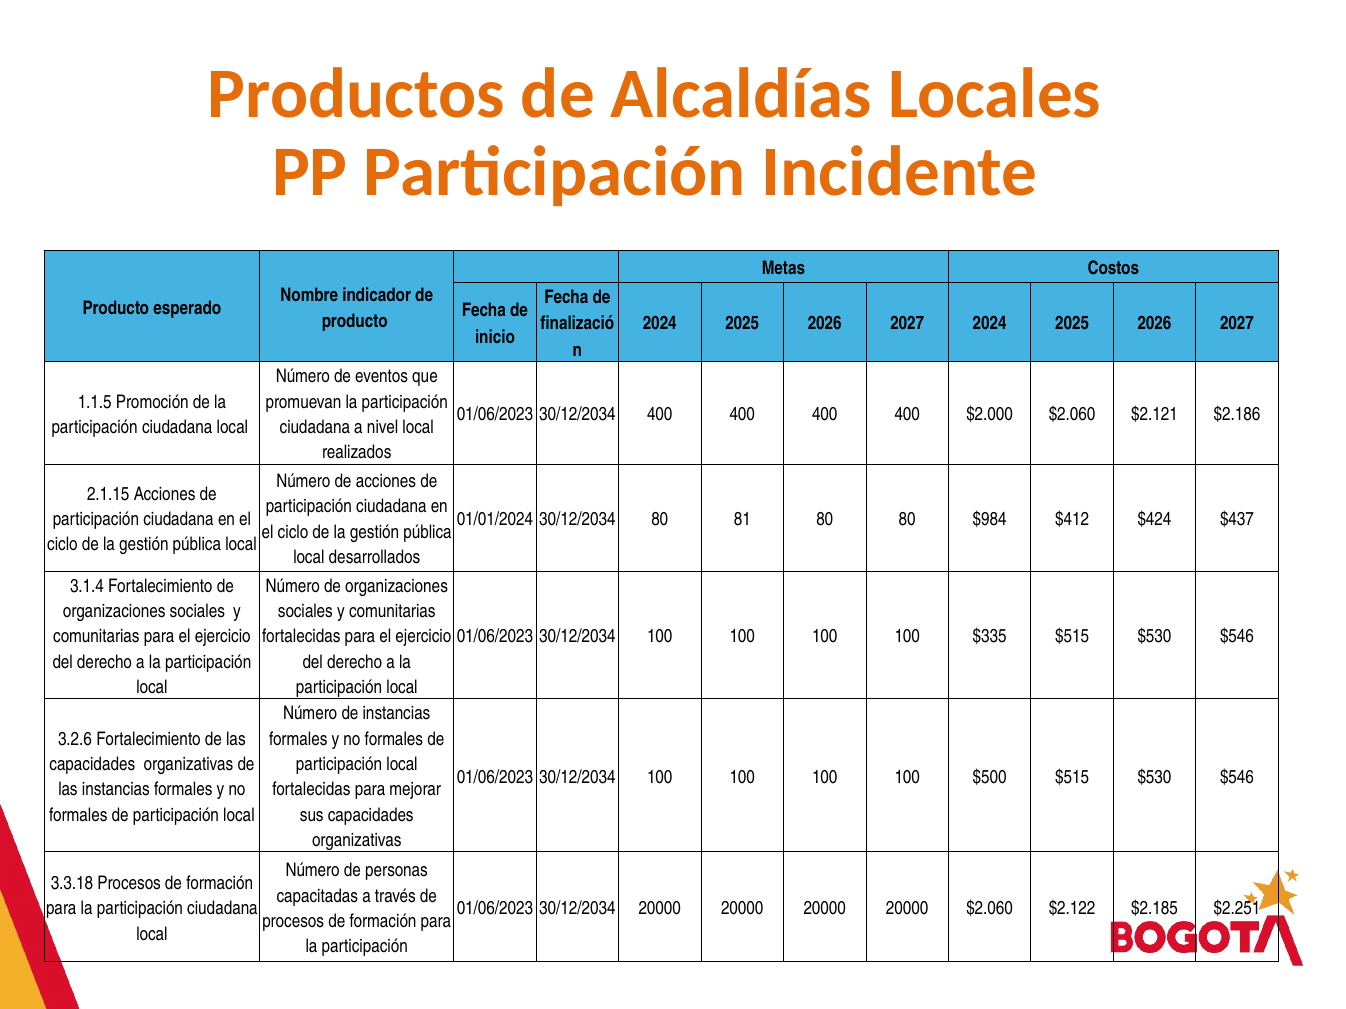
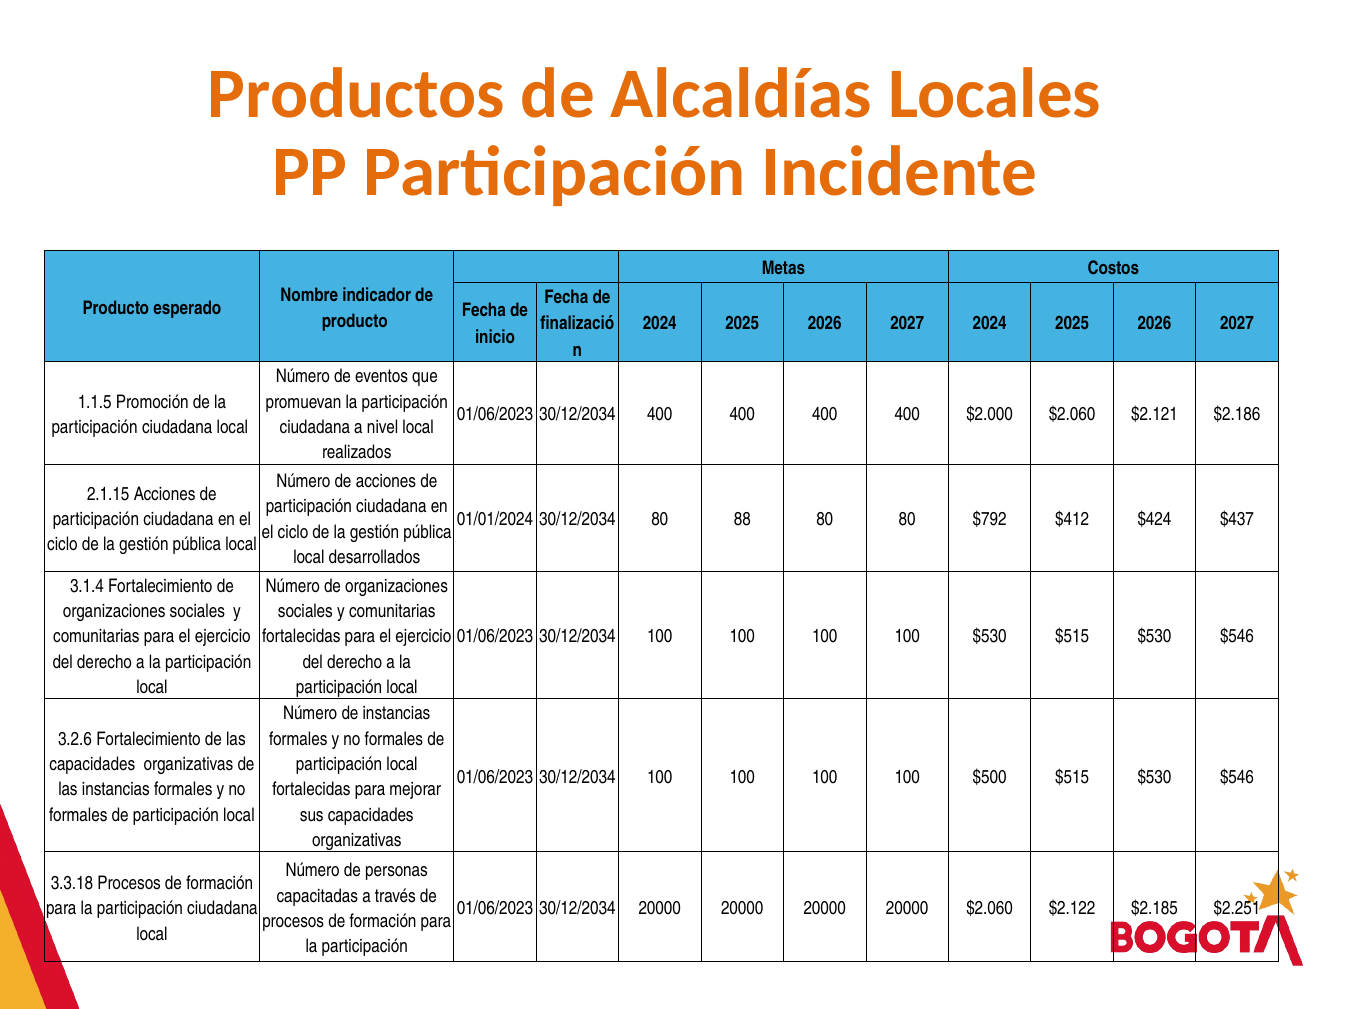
81: 81 -> 88 (742, 520)
$984: $984 -> $792 (990, 520)
100 $335: $335 -> $530 (990, 637)
